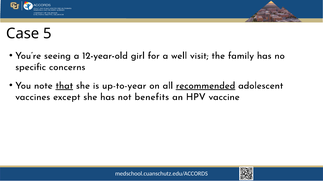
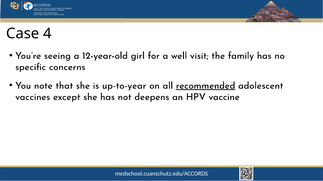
5: 5 -> 4 (47, 34)
that underline: present -> none (64, 86)
benefits: benefits -> deepens (152, 97)
